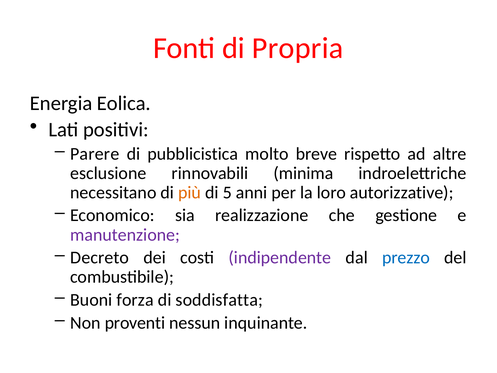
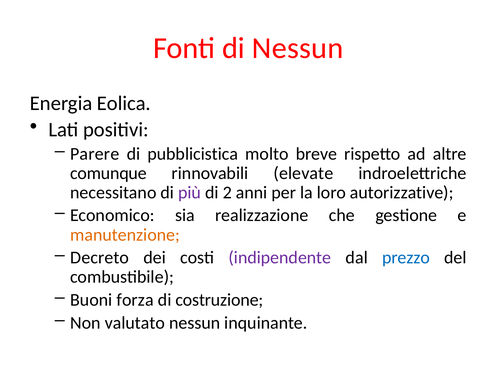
di Propria: Propria -> Nessun (298, 48)
esclusione: esclusione -> comunque (108, 173)
minima: minima -> elevate (303, 173)
più colour: orange -> purple (190, 192)
5: 5 -> 2 (227, 192)
manutenzione colour: purple -> orange (125, 235)
soddisfatta: soddisfatta -> costruzione (219, 300)
proventi: proventi -> valutato (135, 323)
